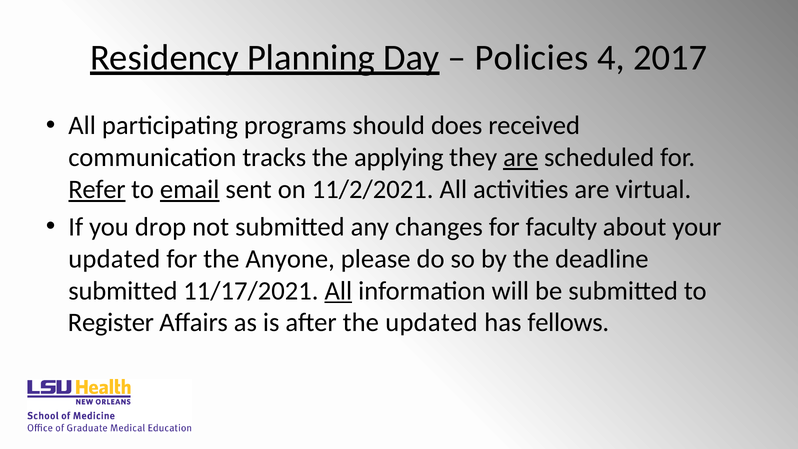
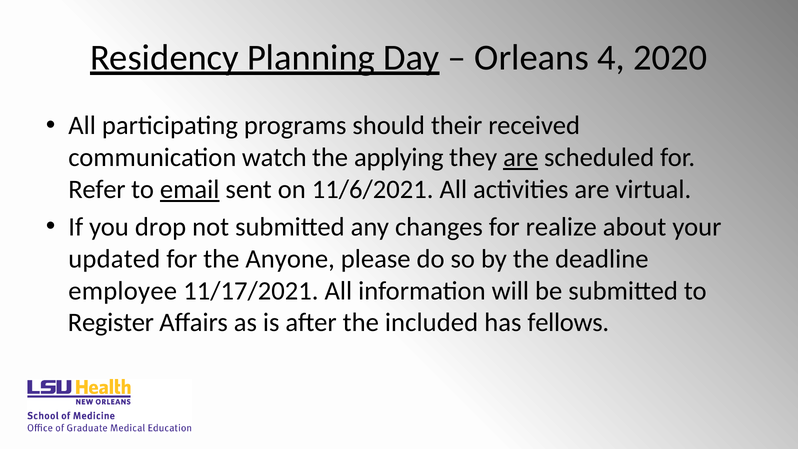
Policies: Policies -> Orleans (532, 58)
2017: 2017 -> 2020 (670, 58)
does: does -> their (457, 126)
tracks: tracks -> watch (274, 158)
Refer underline: present -> none (97, 189)
11/2/2021: 11/2/2021 -> 11/6/2021 (373, 189)
faculty: faculty -> realize (561, 227)
submitted: submitted -> employee (123, 291)
All underline: present -> none (338, 291)
the updated: updated -> included (432, 323)
